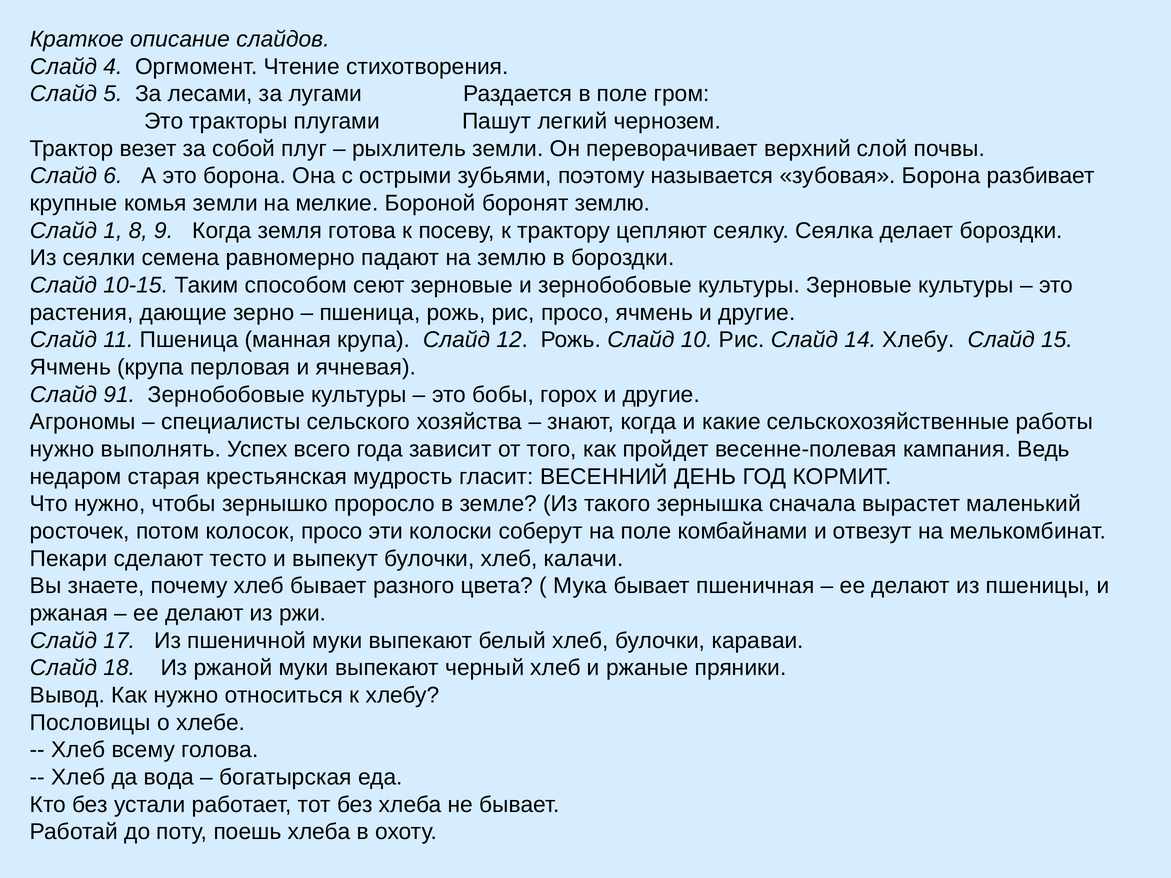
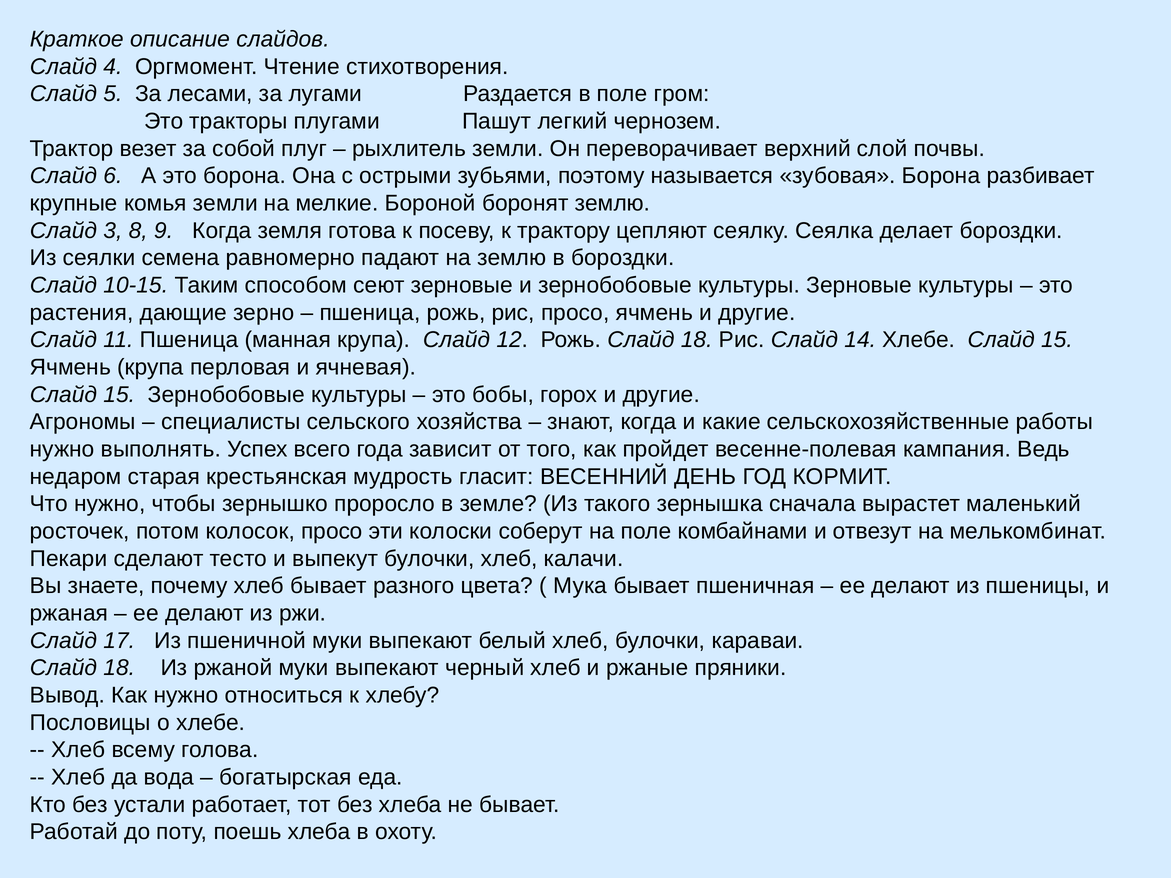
1: 1 -> 3 (113, 231)
Рожь Слайд 10: 10 -> 18 (697, 340)
14 Хлебу: Хлебу -> Хлебе (919, 340)
91: 91 -> 15 (119, 395)
